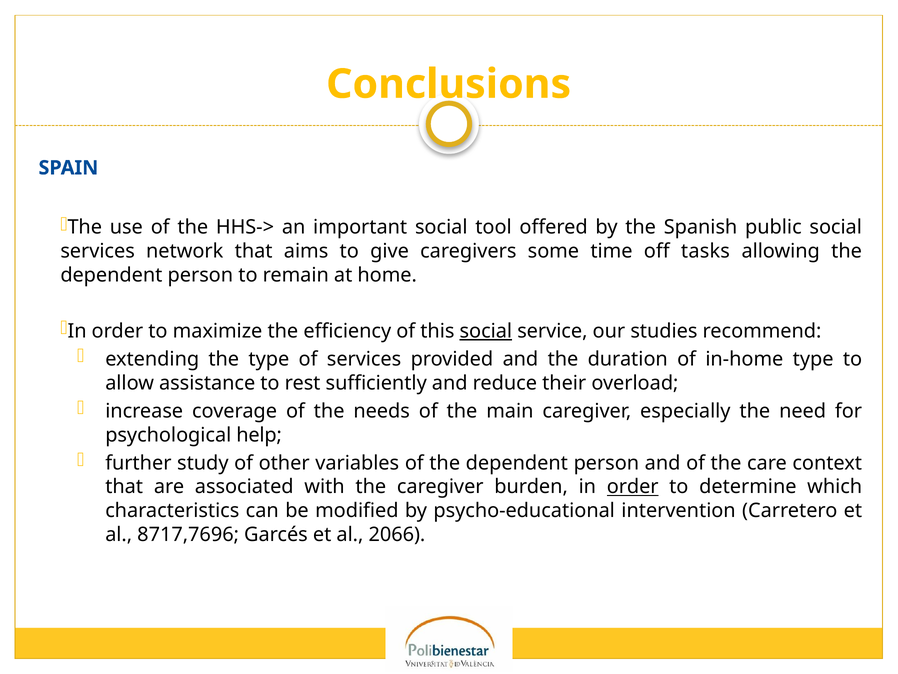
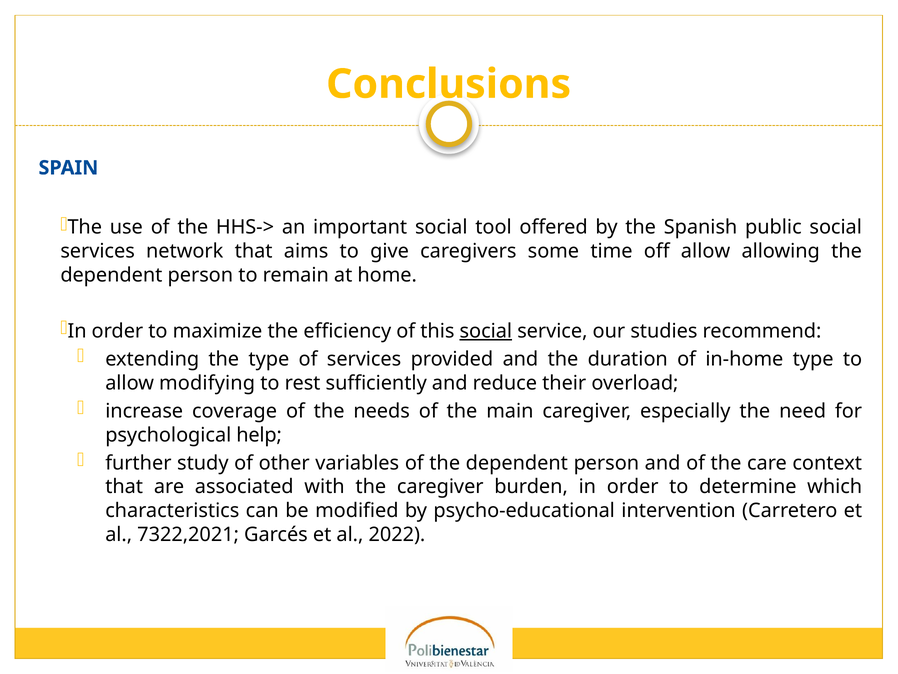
off tasks: tasks -> allow (706, 251)
assistance: assistance -> modifying (207, 383)
order underline: present -> none (633, 487)
8717,7696: 8717,7696 -> 7322,2021 (188, 534)
2066: 2066 -> 2022 (397, 534)
